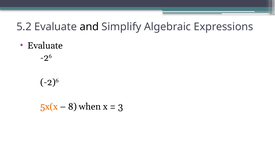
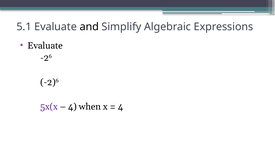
5.2: 5.2 -> 5.1 (24, 27)
5x(x colour: orange -> purple (49, 106)
8: 8 -> 4 (72, 106)
3: 3 -> 4 (120, 106)
